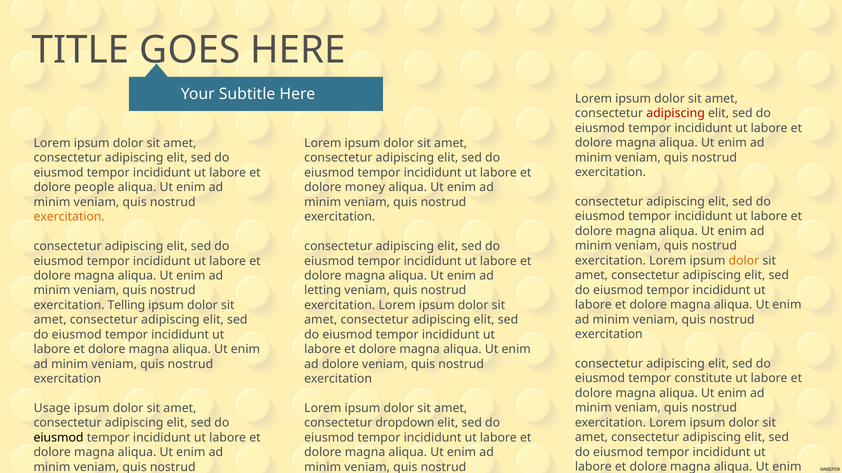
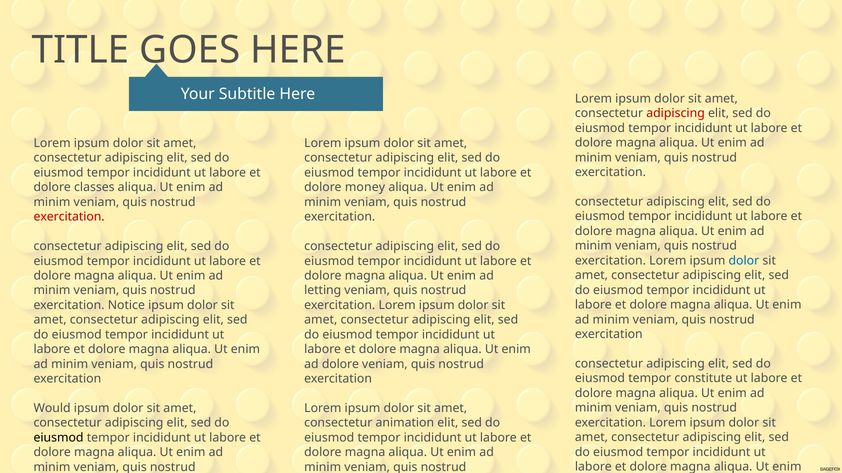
people: people -> classes (94, 188)
exercitation colour: orange -> red (69, 217)
dolor colour: orange -> blue (744, 261)
Telling: Telling -> Notice (126, 306)
Usage: Usage -> Would (52, 409)
dropdown: dropdown -> animation (405, 423)
